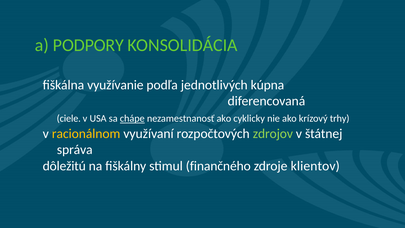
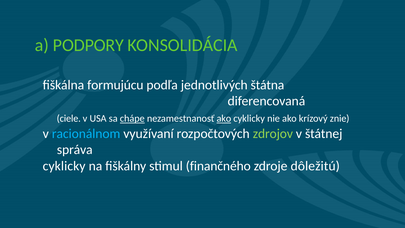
využívanie: využívanie -> formujúcu (115, 85)
kúpna: kúpna -> štátna (267, 85)
ako underline: none -> present (224, 118)
trhy: trhy -> znie (340, 118)
racionálnom colour: yellow -> light blue (86, 134)
dôležitú: dôležitú -> cyklicky (64, 166)
klientov: klientov -> dôležitú (315, 166)
